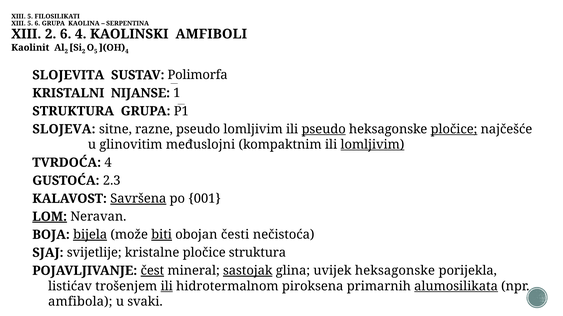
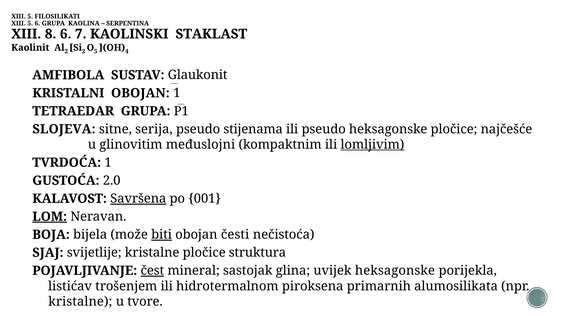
XIII 2: 2 -> 8 (51, 34)
6 4: 4 -> 7 (81, 34)
AMFIBOLI: AMFIBOLI -> STAKLAST (211, 34)
SLOJEVITA: SLOJEVITA -> AMFIBOLA (68, 75)
Polimorfa: Polimorfa -> Glaukonit (198, 75)
KRISTALNI NIJANSE: NIJANSE -> OBOJAN (140, 93)
STRUKTURA: STRUKTURA -> TETRAEDAR (73, 111)
razne: razne -> serija (154, 129)
pseudo lomljivim: lomljivim -> stijenama (253, 129)
pseudo underline: present -> none (324, 129)
pločice underline: present -> none (454, 129)
TVRDOĆA 4: 4 -> 1 (108, 163)
2.3: 2.3 -> 2.0 (112, 181)
bijela underline: present -> none (90, 235)
sastojak underline: present -> none (248, 271)
ili underline: present -> none (167, 287)
alumosilikata underline: present -> none (456, 287)
amfibola: amfibola -> kristalne (80, 302)
svaki: svaki -> tvore (145, 302)
